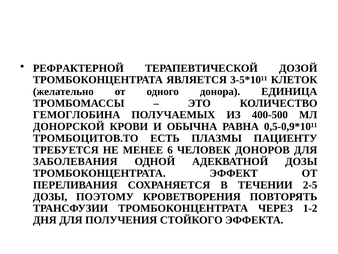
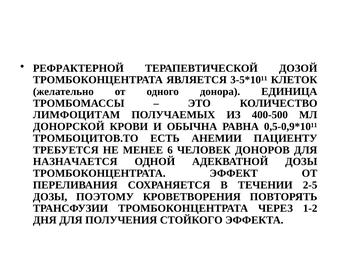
ГЕМОГЛОБИНА: ГЕМОГЛОБИНА -> ЛИМФОЦИТАМ (77, 115)
ПЛАЗМЫ: ПЛАЗМЫ -> АНЕМИИ (217, 138)
ЗАБОЛЕВАНИЯ: ЗАБОЛЕВАНИЯ -> НАЗНАЧАЕТСЯ (75, 161)
